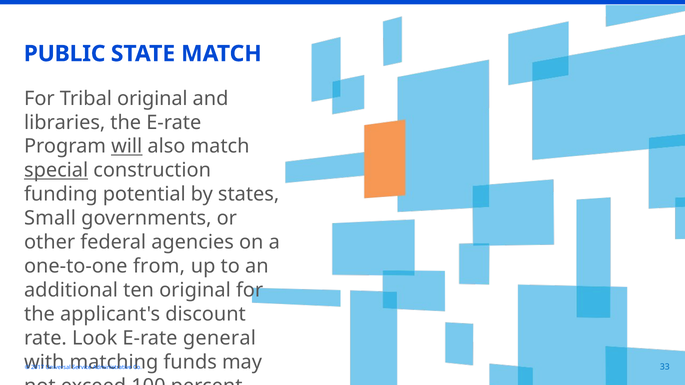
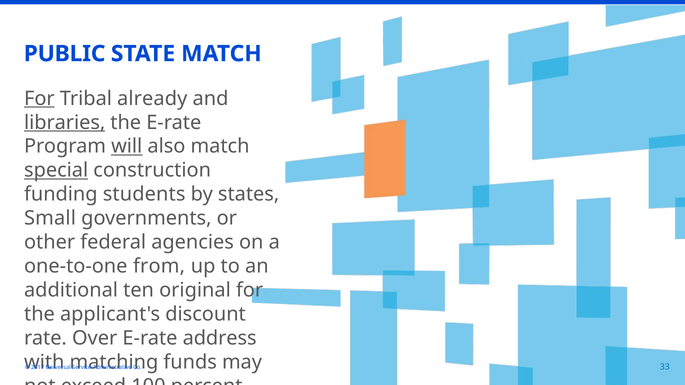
For underline: none -> present (39, 99)
Tribal original: original -> already (152, 99)
libraries underline: none -> present (65, 123)
potential: potential -> students (144, 194)
Look: Look -> Over (95, 338)
general: general -> address (220, 338)
